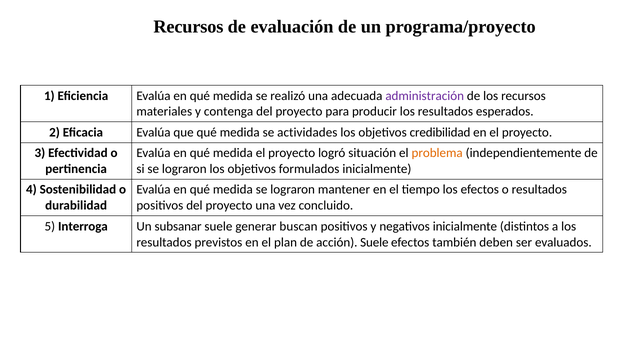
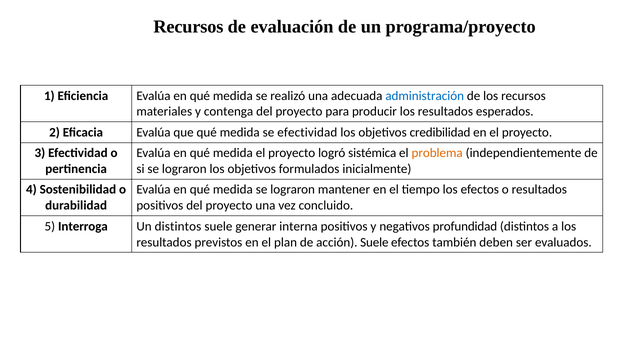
administración colour: purple -> blue (425, 96)
se actividades: actividades -> efectividad (307, 132)
situación: situación -> sistémica (372, 153)
Un subsanar: subsanar -> distintos (178, 226)
buscan: buscan -> interna (299, 226)
negativos inicialmente: inicialmente -> profundidad (465, 226)
